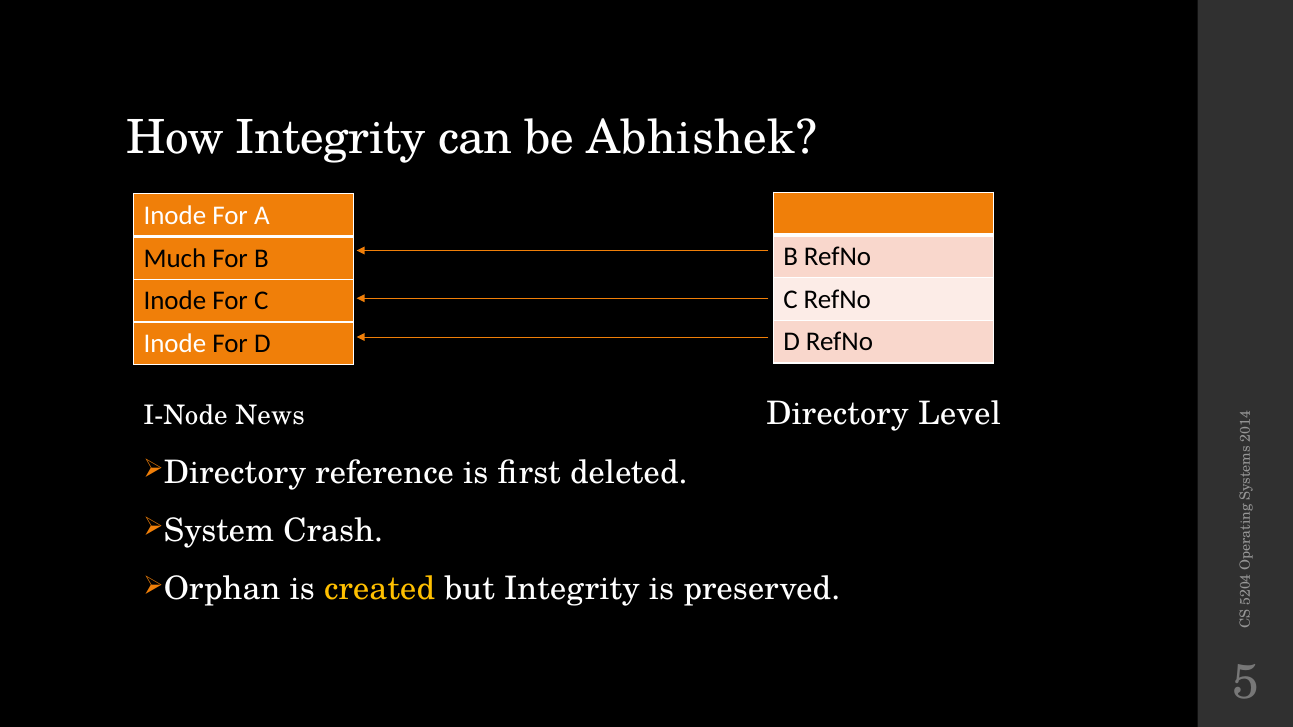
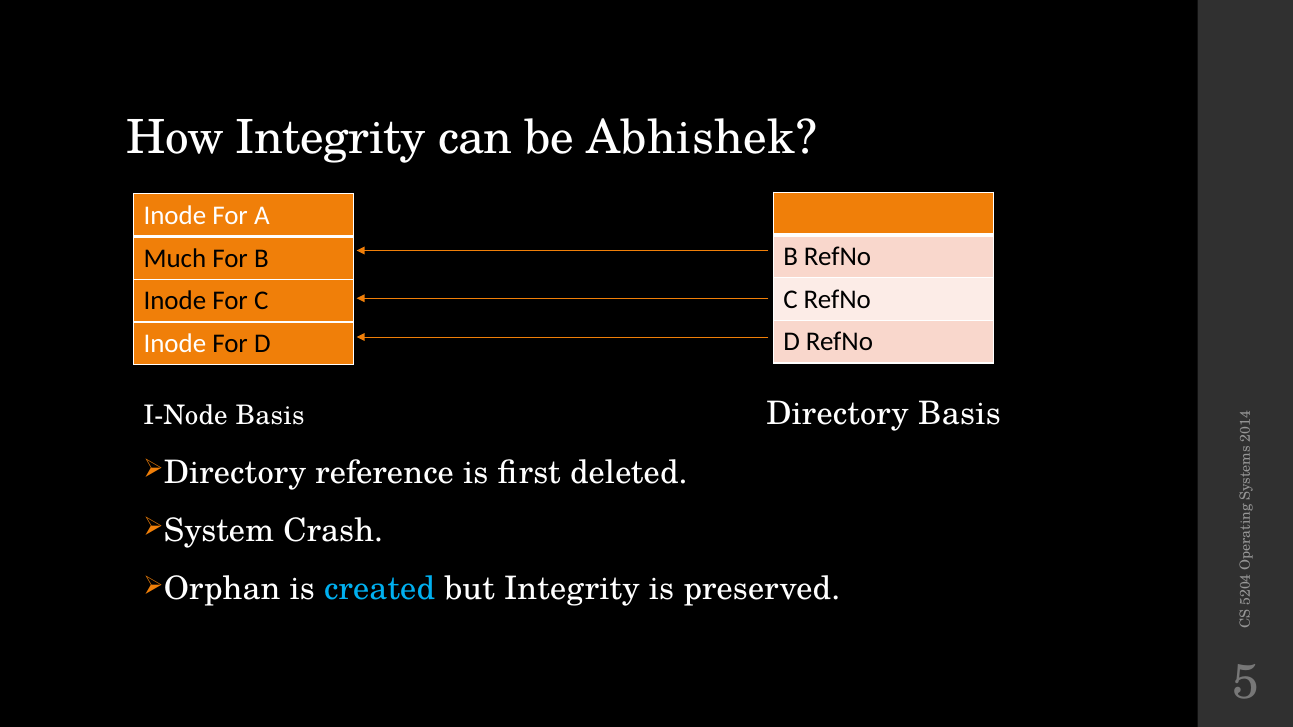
I-Node News: News -> Basis (270, 416)
Directory Level: Level -> Basis (960, 414)
created colour: yellow -> light blue (380, 589)
